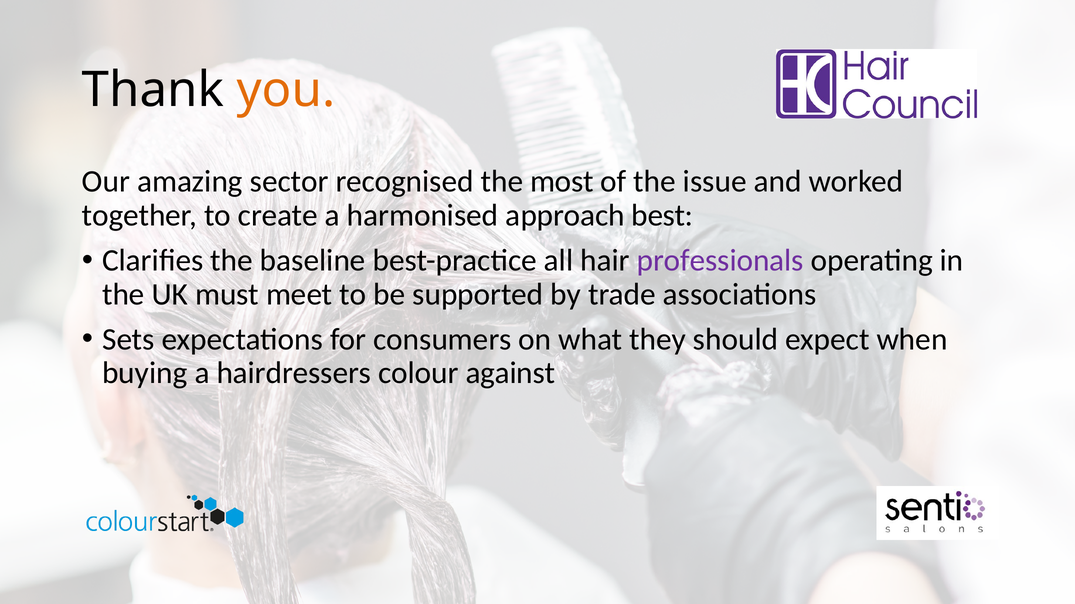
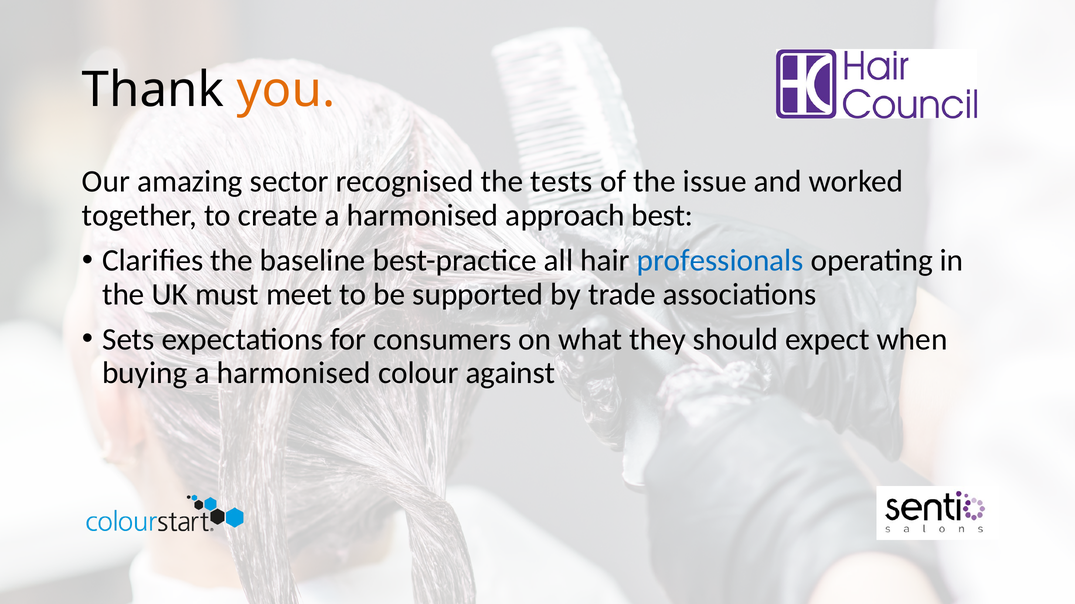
most: most -> tests (562, 182)
professionals colour: purple -> blue (720, 261)
buying a hairdressers: hairdressers -> harmonised (294, 374)
